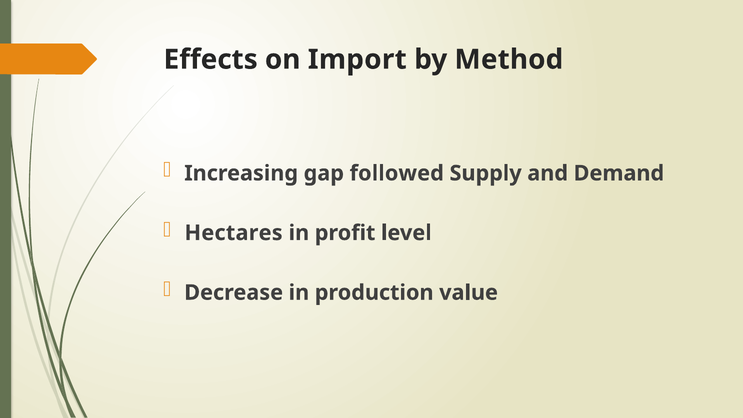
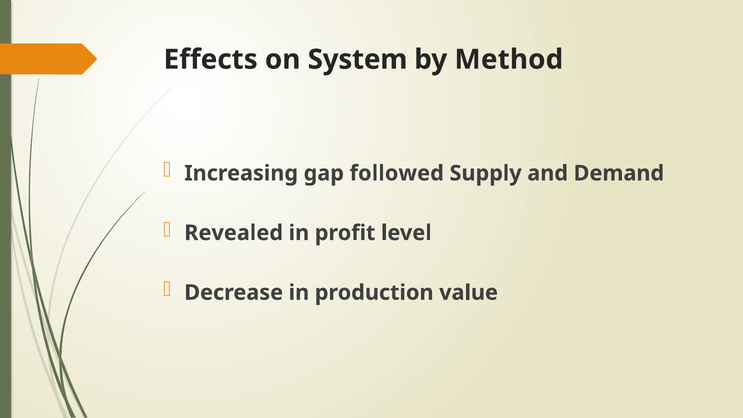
Import: Import -> System (358, 59)
Hectares: Hectares -> Revealed (234, 233)
